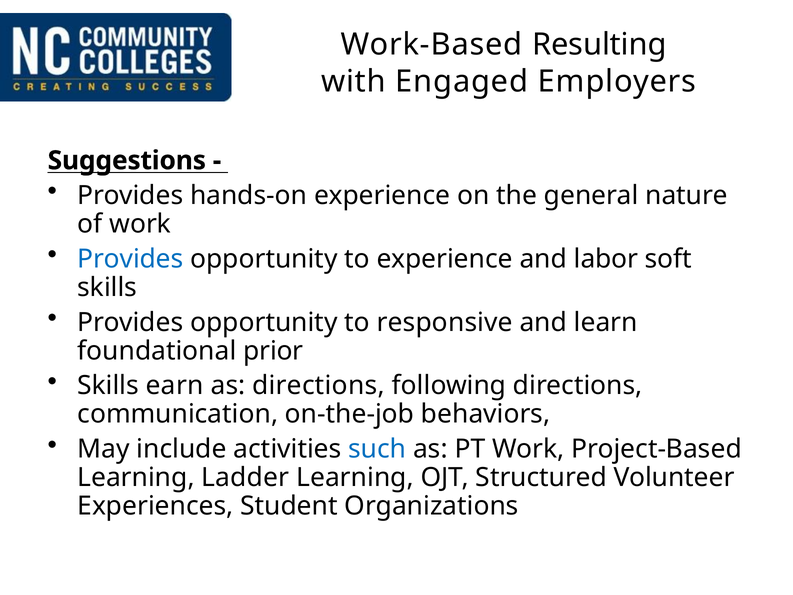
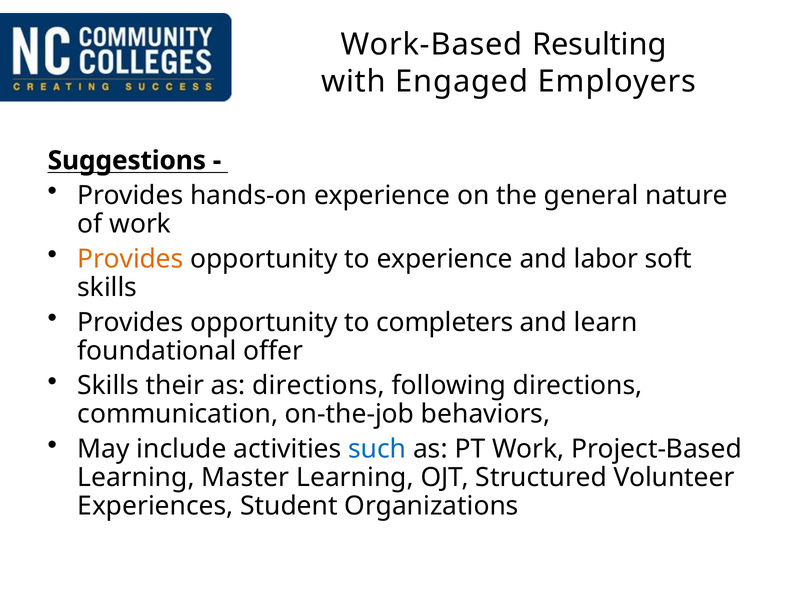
Provides colour: blue -> orange (130, 259)
responsive: responsive -> completers (445, 322)
prior: prior -> offer (273, 351)
earn: earn -> their (175, 386)
Ladder: Ladder -> Master (245, 478)
